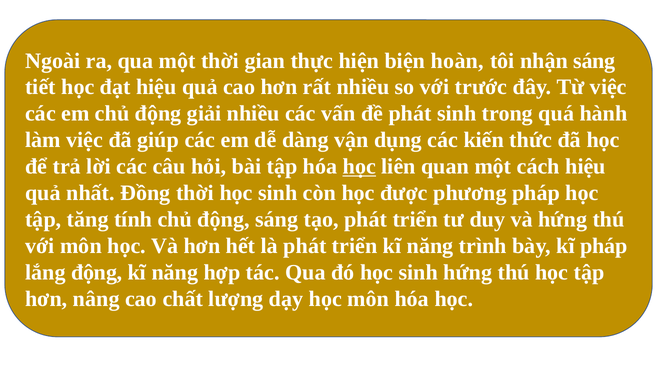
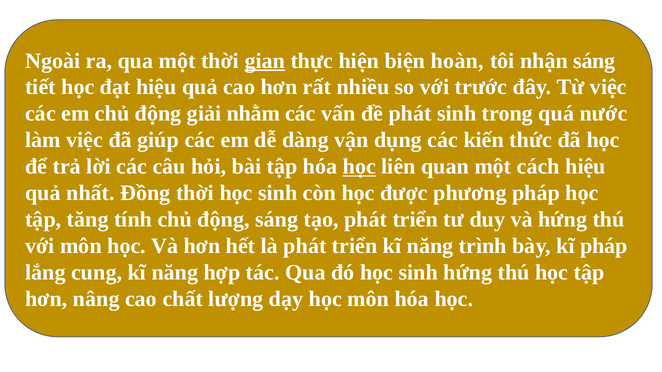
gian underline: none -> present (265, 61)
giải nhiều: nhiều -> nhằm (253, 114)
hành: hành -> nước (603, 114)
lắng động: động -> cung (97, 273)
